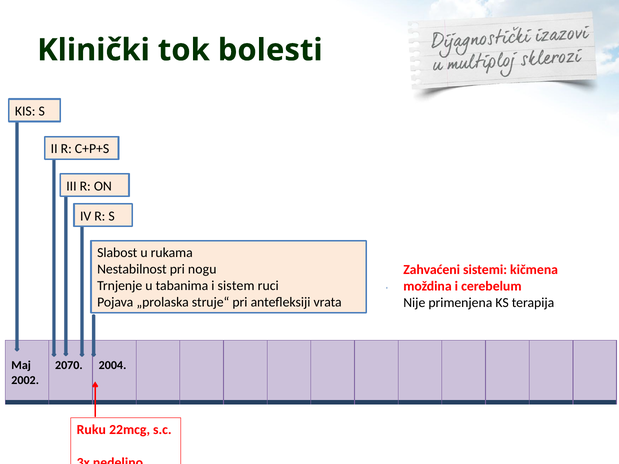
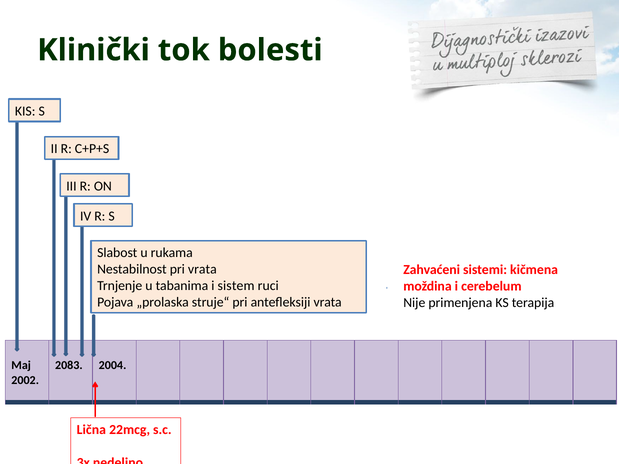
pri nogu: nogu -> vrata (202, 270)
2070: 2070 -> 2083 (69, 366)
Ruku: Ruku -> Lična (91, 430)
